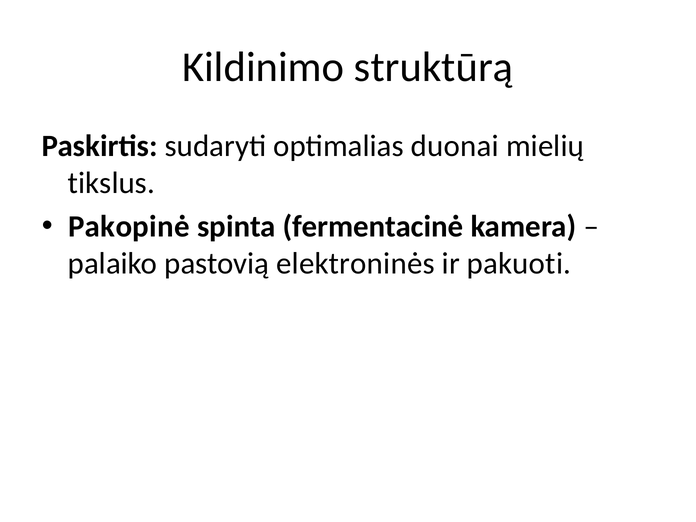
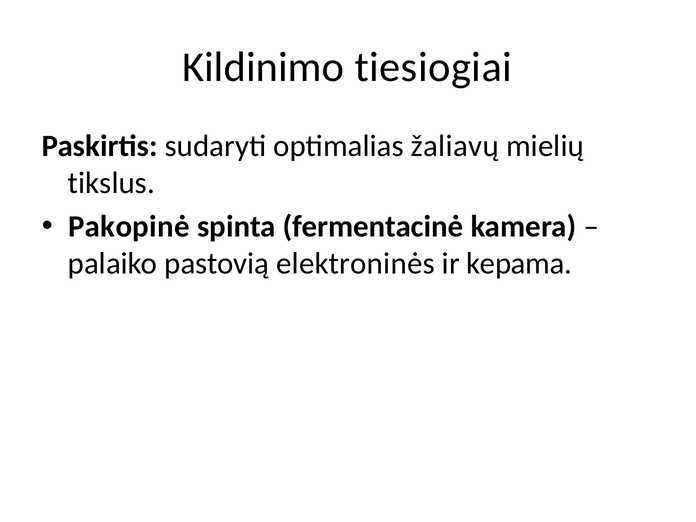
struktūrą: struktūrą -> tiesiogiai (433, 67)
duonai: duonai -> žaliavų (455, 146)
pakuoti: pakuoti -> kepama (519, 264)
